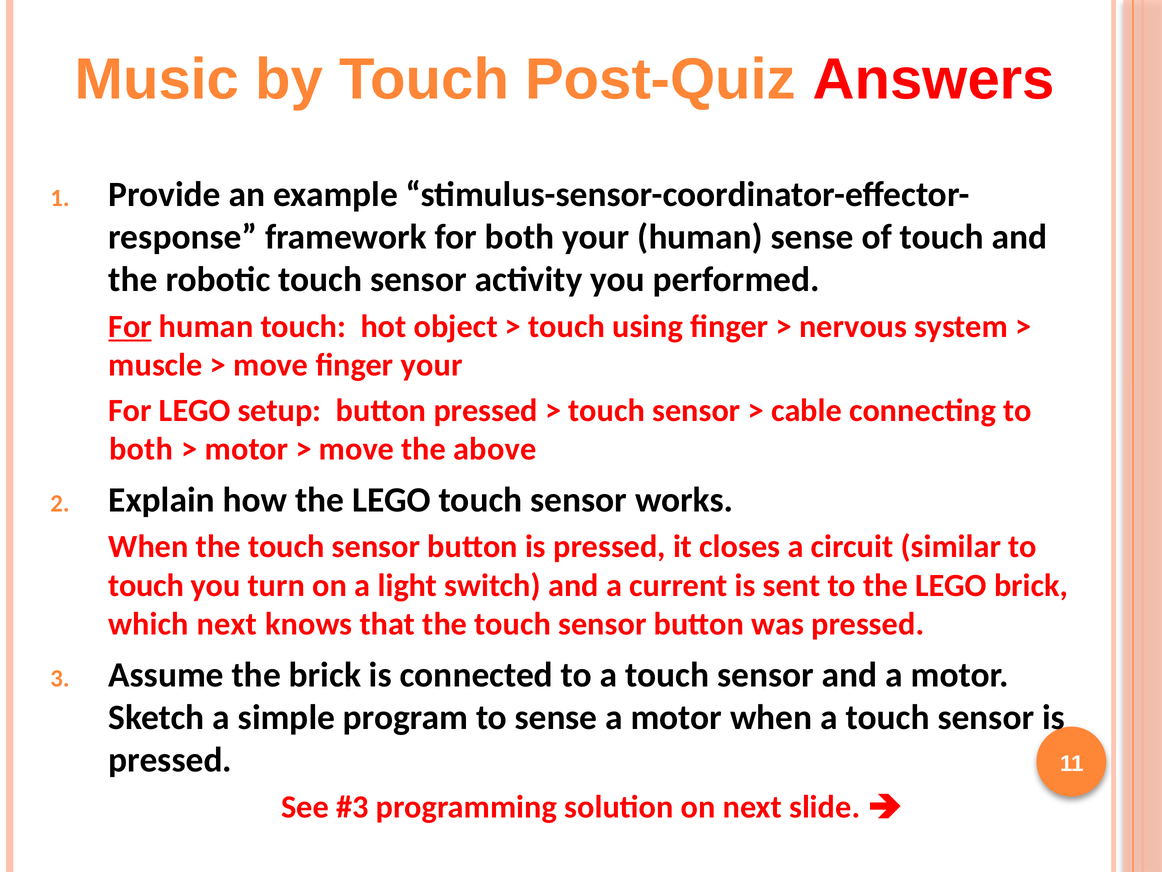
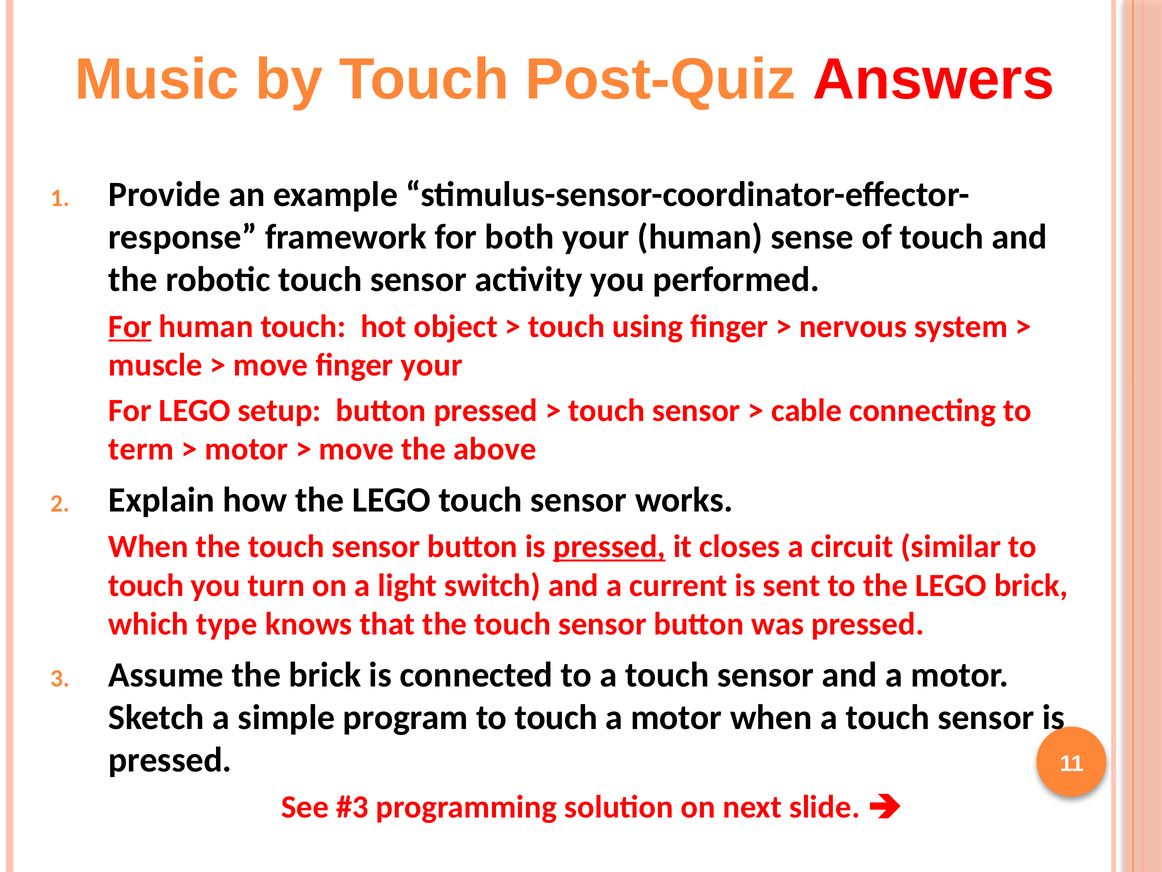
both: both -> term (141, 449)
pressed underline: none -> present (609, 546)
which next: next -> type (227, 624)
program to sense: sense -> touch (556, 717)
